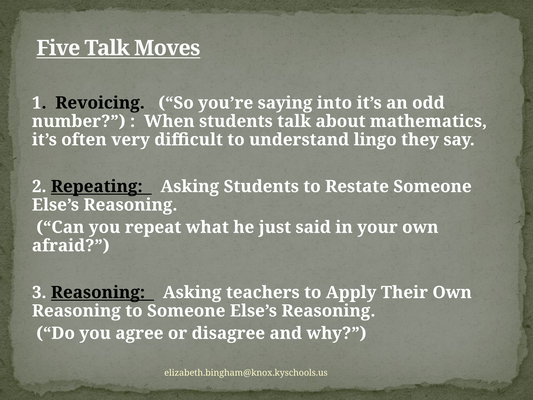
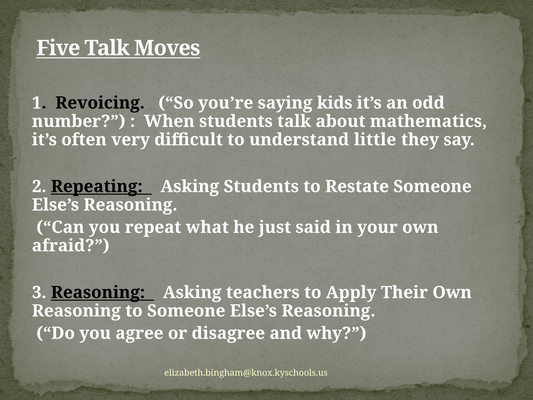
into: into -> kids (335, 103)
lingo: lingo -> little (375, 140)
